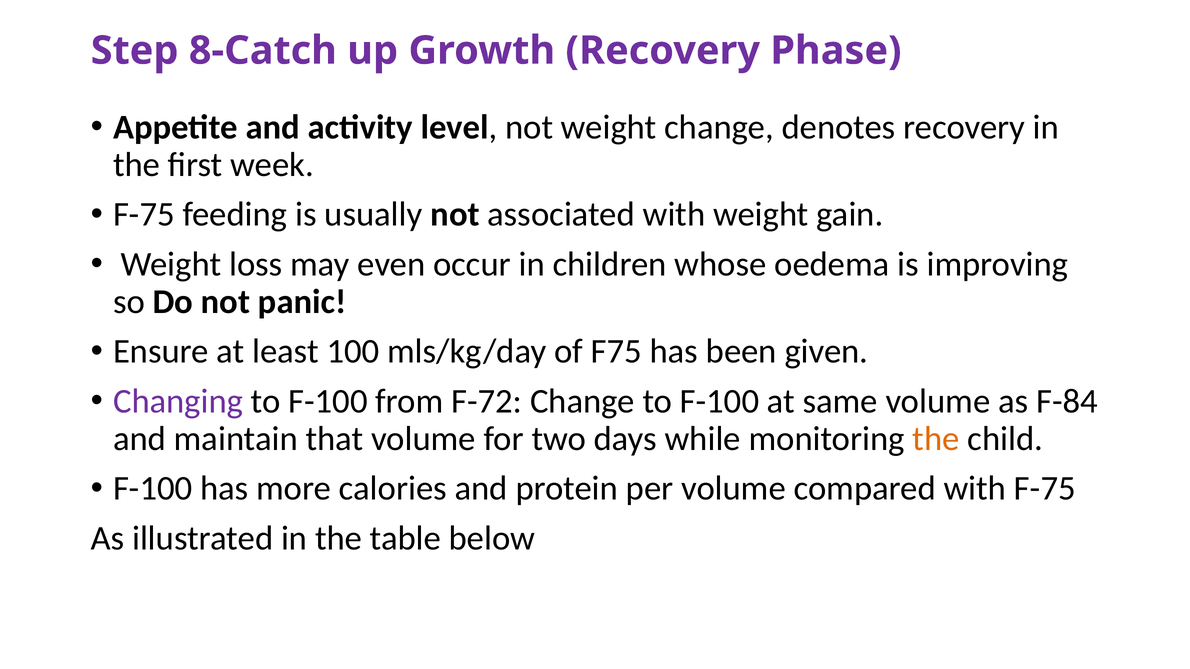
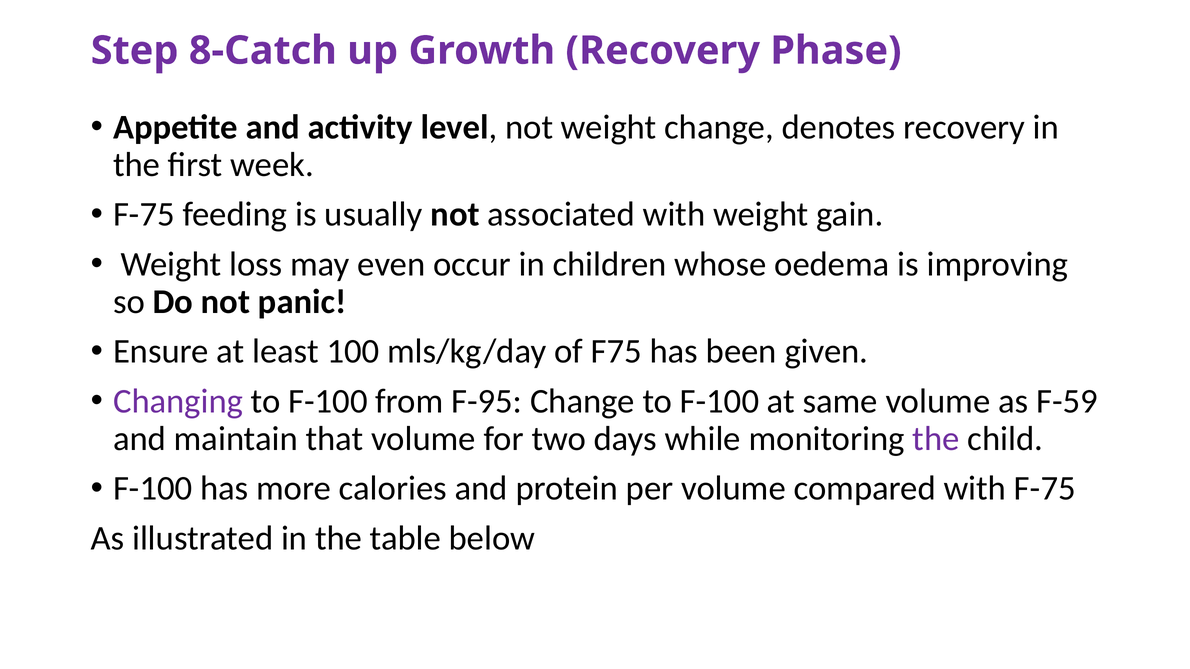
F-72: F-72 -> F-95 (487, 401)
F-84: F-84 -> F-59 (1067, 401)
the colour: orange -> purple (936, 439)
